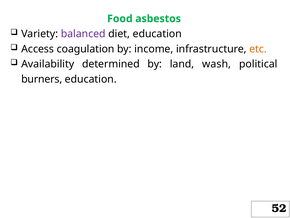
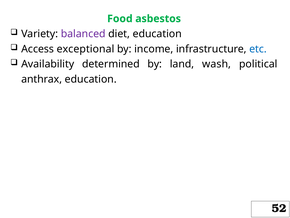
coagulation: coagulation -> exceptional (86, 49)
etc colour: orange -> blue (258, 49)
burners: burners -> anthrax (42, 79)
